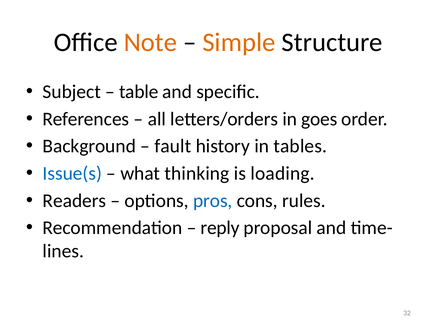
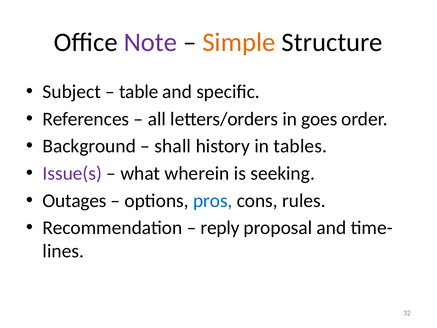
Note colour: orange -> purple (150, 42)
fault: fault -> shall (173, 146)
Issue(s colour: blue -> purple (72, 173)
thinking: thinking -> wherein (197, 173)
loading: loading -> seeking (283, 173)
Readers: Readers -> Outages (74, 200)
